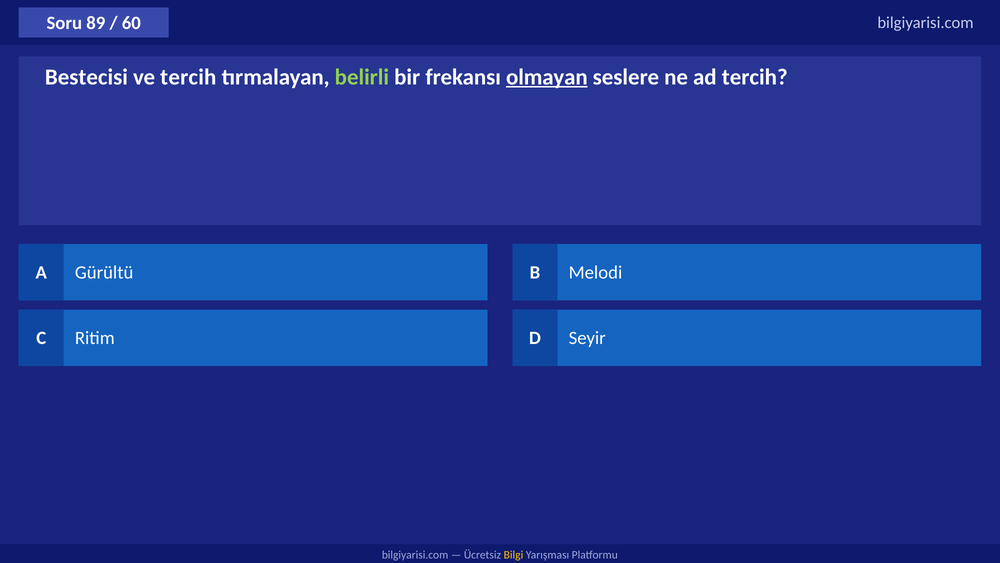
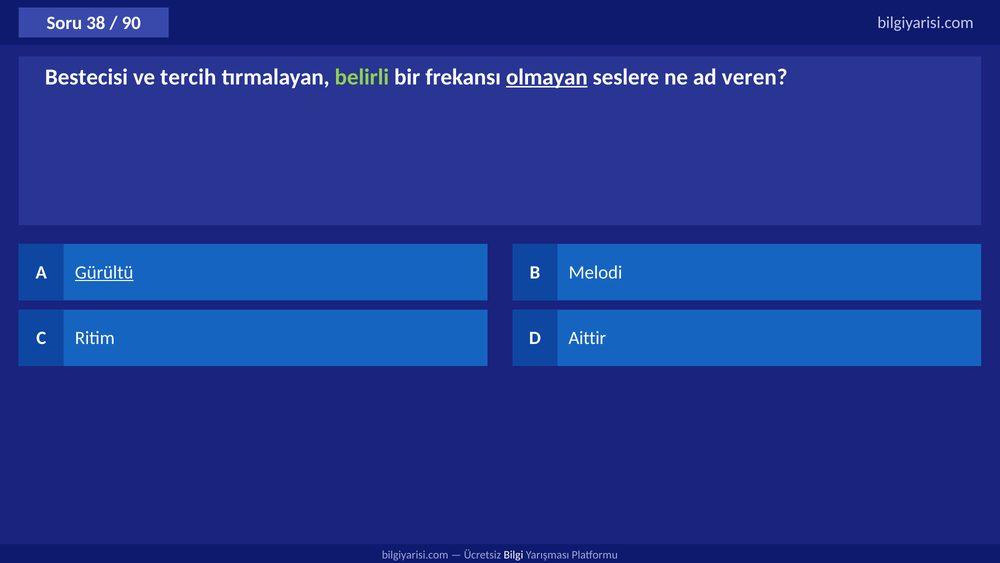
89: 89 -> 38 (96, 23)
60: 60 -> 90 (131, 23)
ad tercih: tercih -> veren (755, 77)
Gürültü underline: none -> present (104, 272)
Seyir: Seyir -> Aittir (587, 338)
Bilgi colour: yellow -> white (513, 555)
